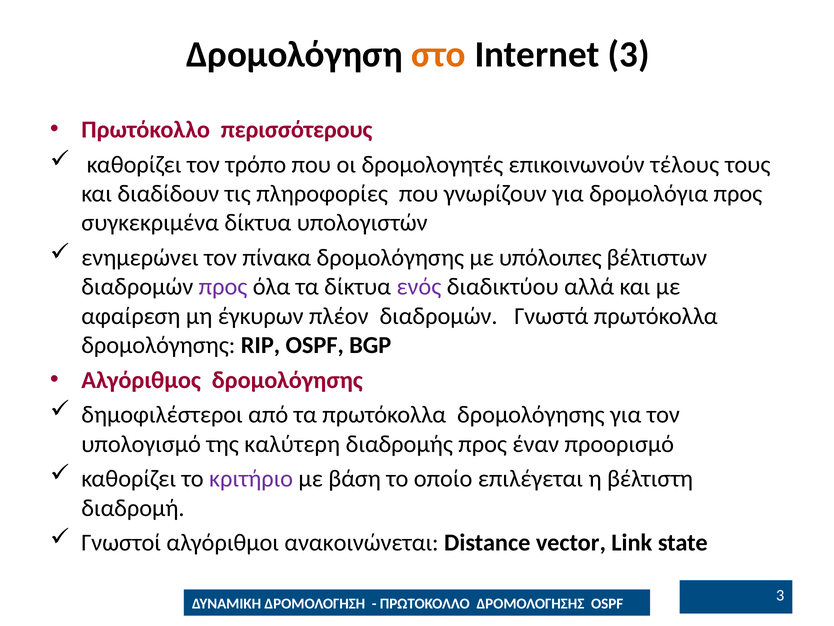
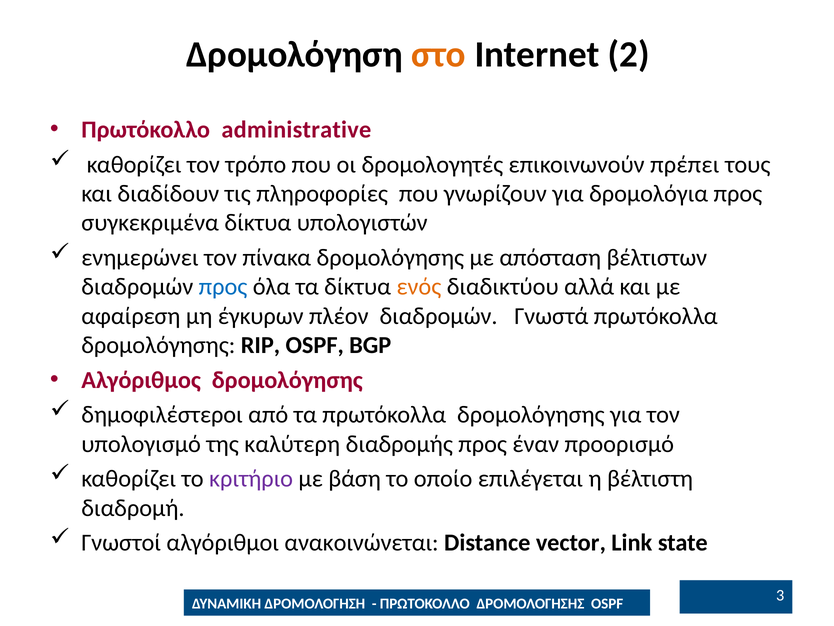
Internet 3: 3 -> 2 (629, 55)
περισσότερους: περισσότερους -> administrative (296, 130)
τέλους: τέλους -> πρέπει (685, 164)
υπόλοιπες: υπόλοιπες -> απόσταση (550, 257)
προς colour: purple -> blue (223, 287)
ενός colour: purple -> orange (419, 287)
